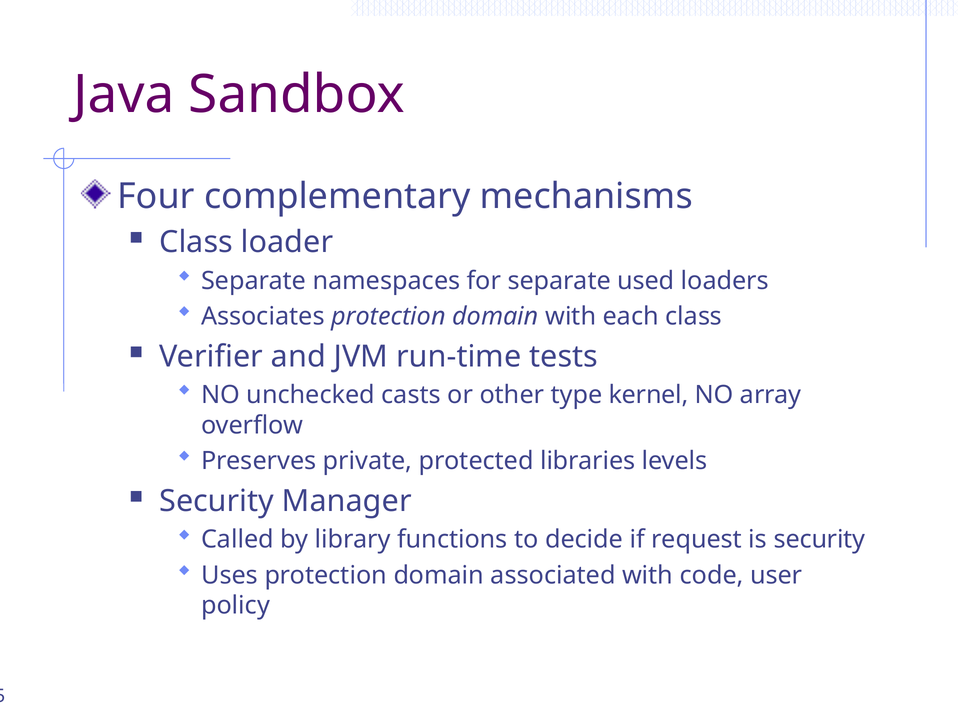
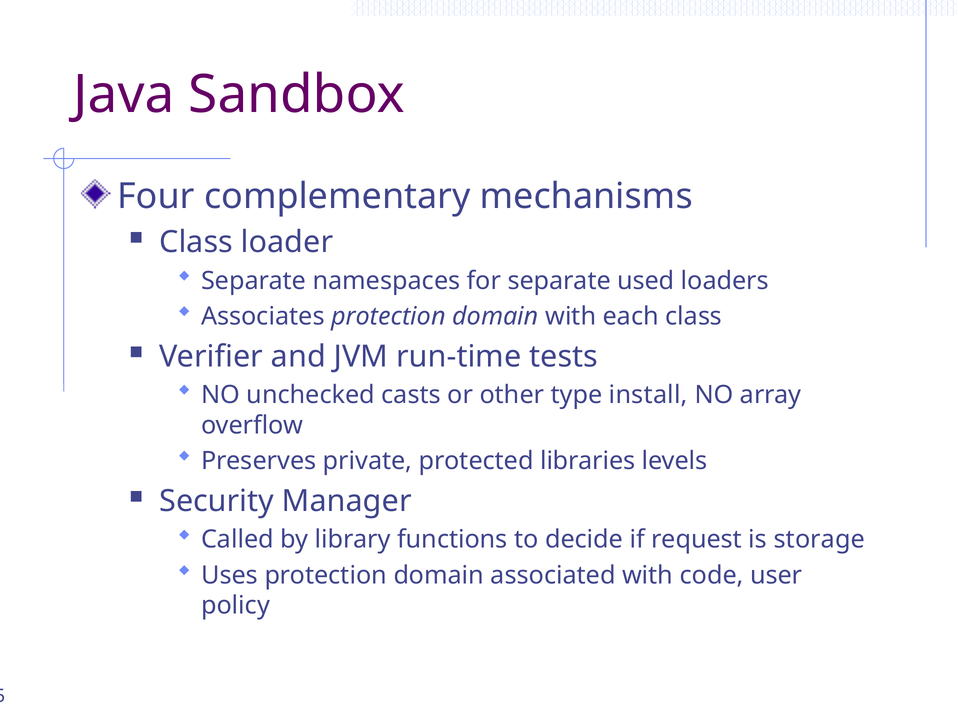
kernel: kernel -> install (648, 395)
is security: security -> storage (819, 540)
